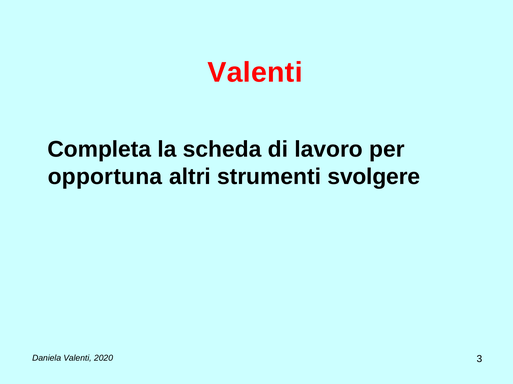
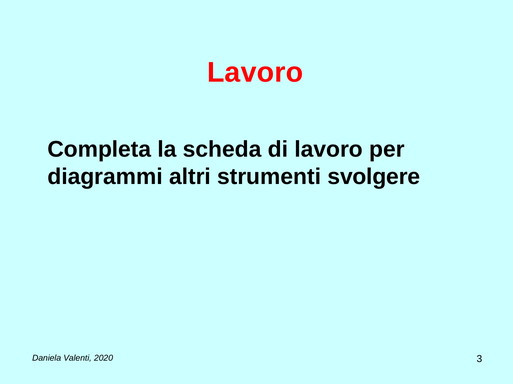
Valenti: Valenti -> Lavoro (255, 73)
opportuna: opportuna -> diagrammi (105, 177)
